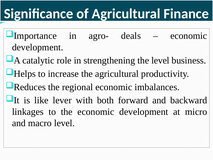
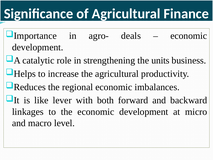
the level: level -> units (160, 60)
